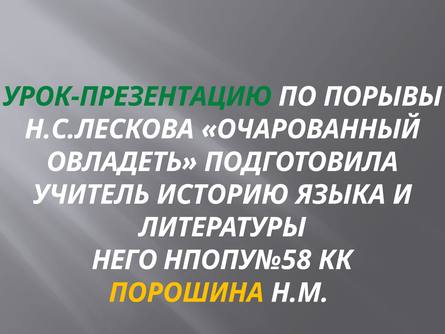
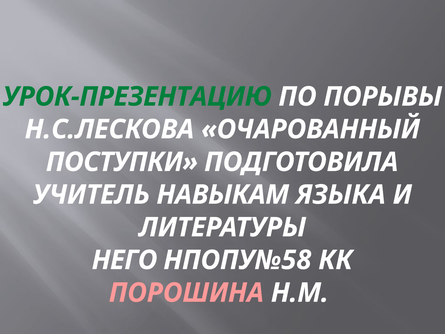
ОВЛАДЕТЬ: ОВЛАДЕТЬ -> ПОСТУПКИ (122, 162)
ИСТОРИЮ: ИСТОРИЮ -> НАВЫКАМ (223, 195)
ПОРОШИНА colour: yellow -> pink (186, 293)
